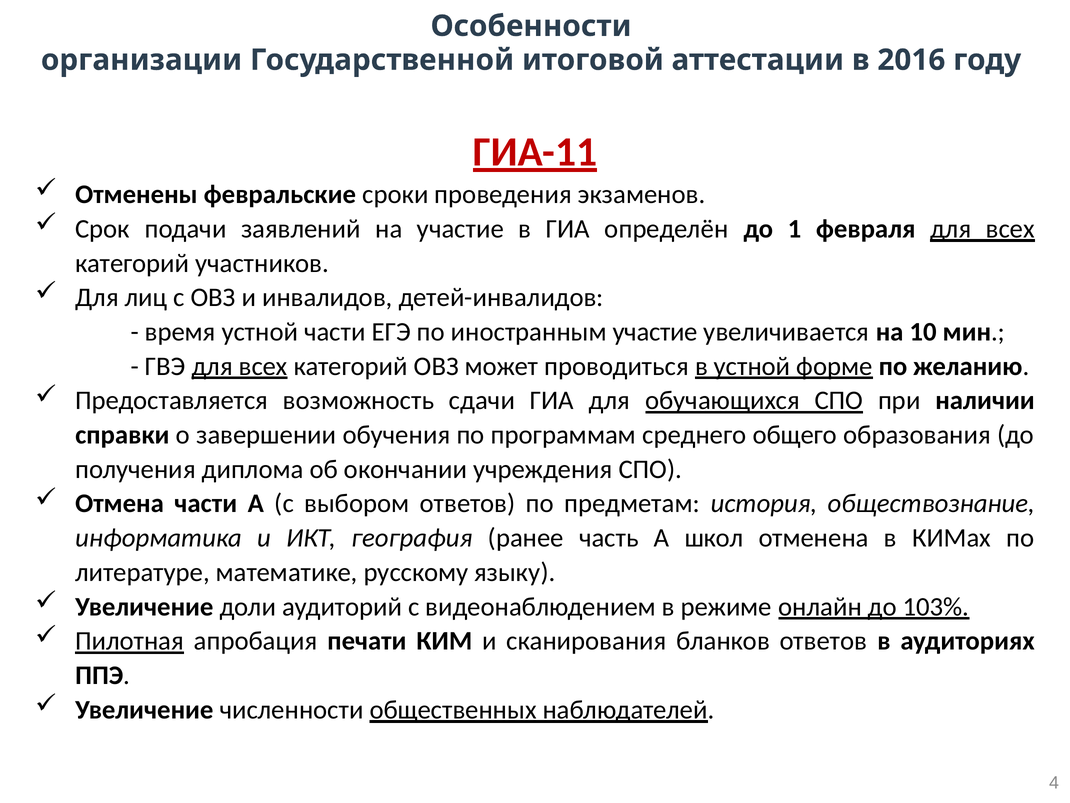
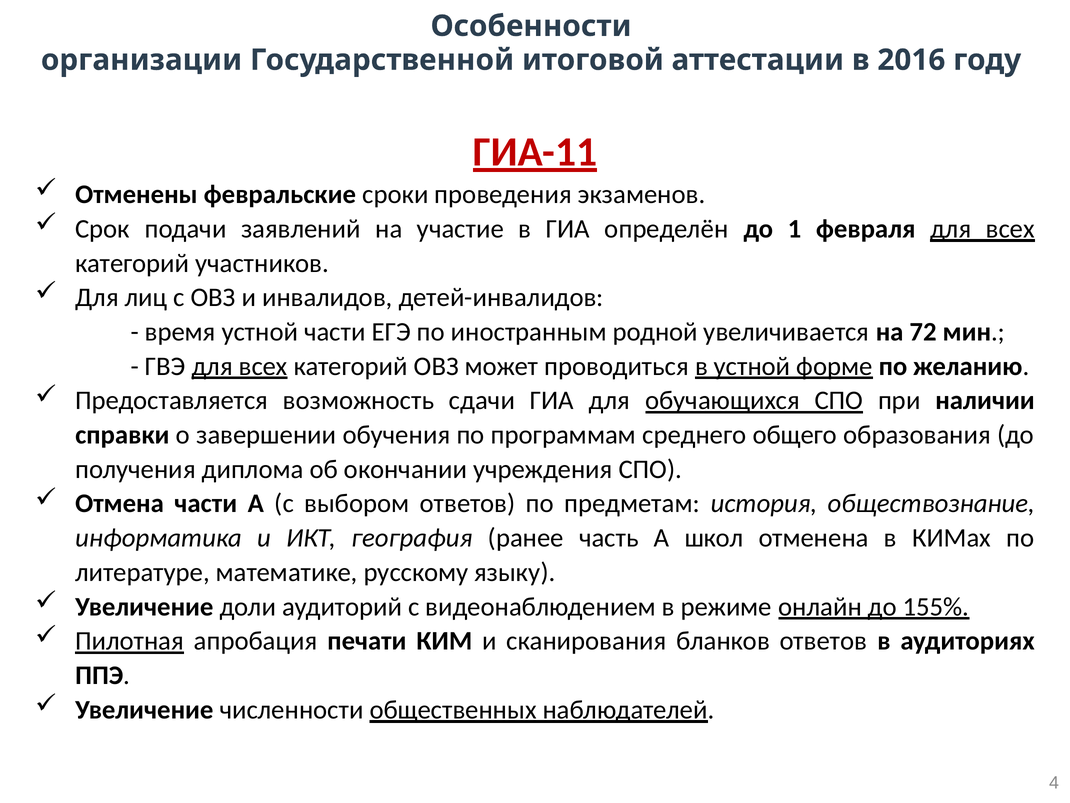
иностранным участие: участие -> родной (655, 332)
10: 10 -> 72 (923, 332)
103%: 103% -> 155% (936, 606)
